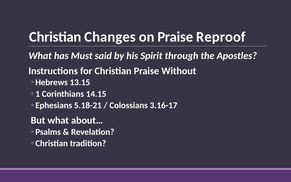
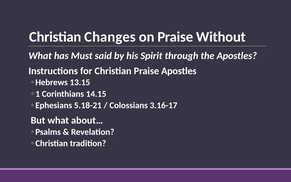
Reproof: Reproof -> Without (221, 37)
Praise Without: Without -> Apostles (179, 71)
